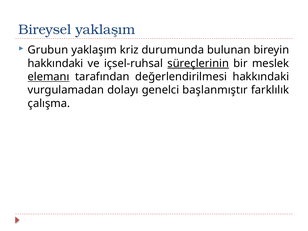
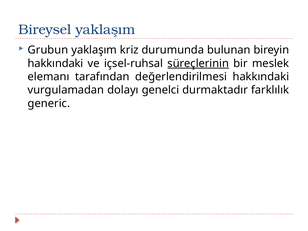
elemanı underline: present -> none (49, 77)
başlanmıştır: başlanmıştır -> durmaktadır (215, 90)
çalışma: çalışma -> generic (49, 103)
